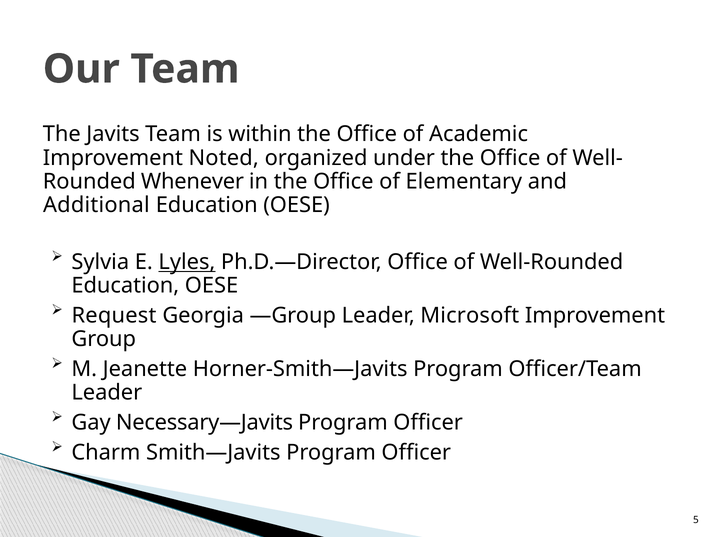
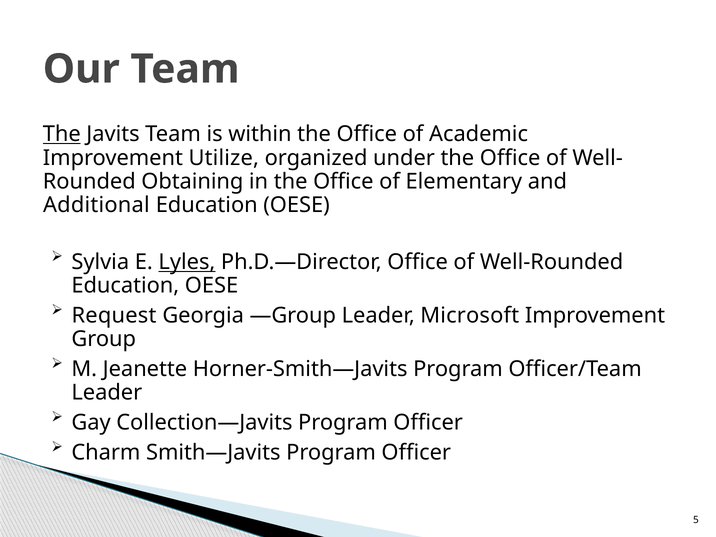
The underline: none -> present (62, 134)
Noted: Noted -> Utilize (224, 158)
Whenever: Whenever -> Obtaining (192, 181)
Necessary—Javits: Necessary—Javits -> Collection—Javits (204, 422)
